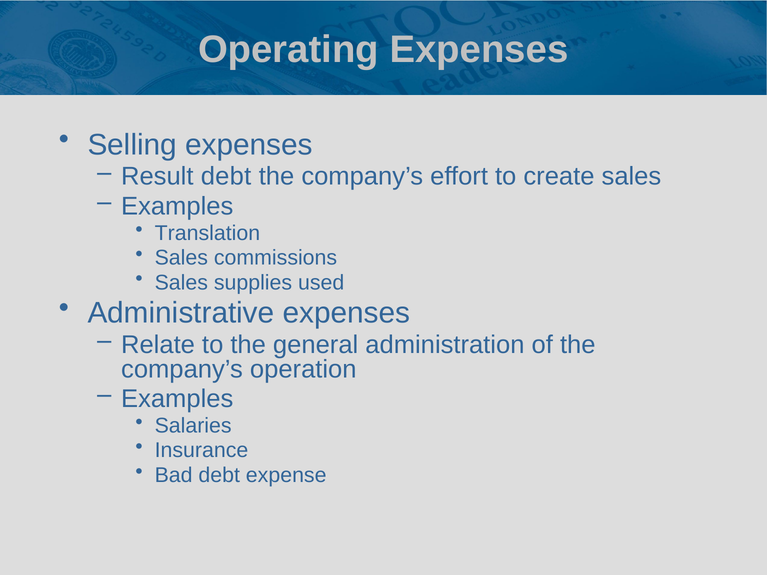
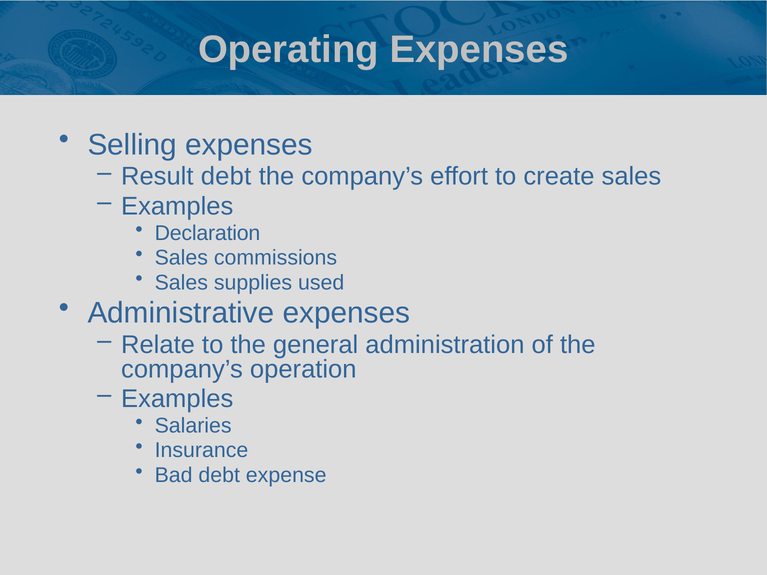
Translation: Translation -> Declaration (208, 233)
